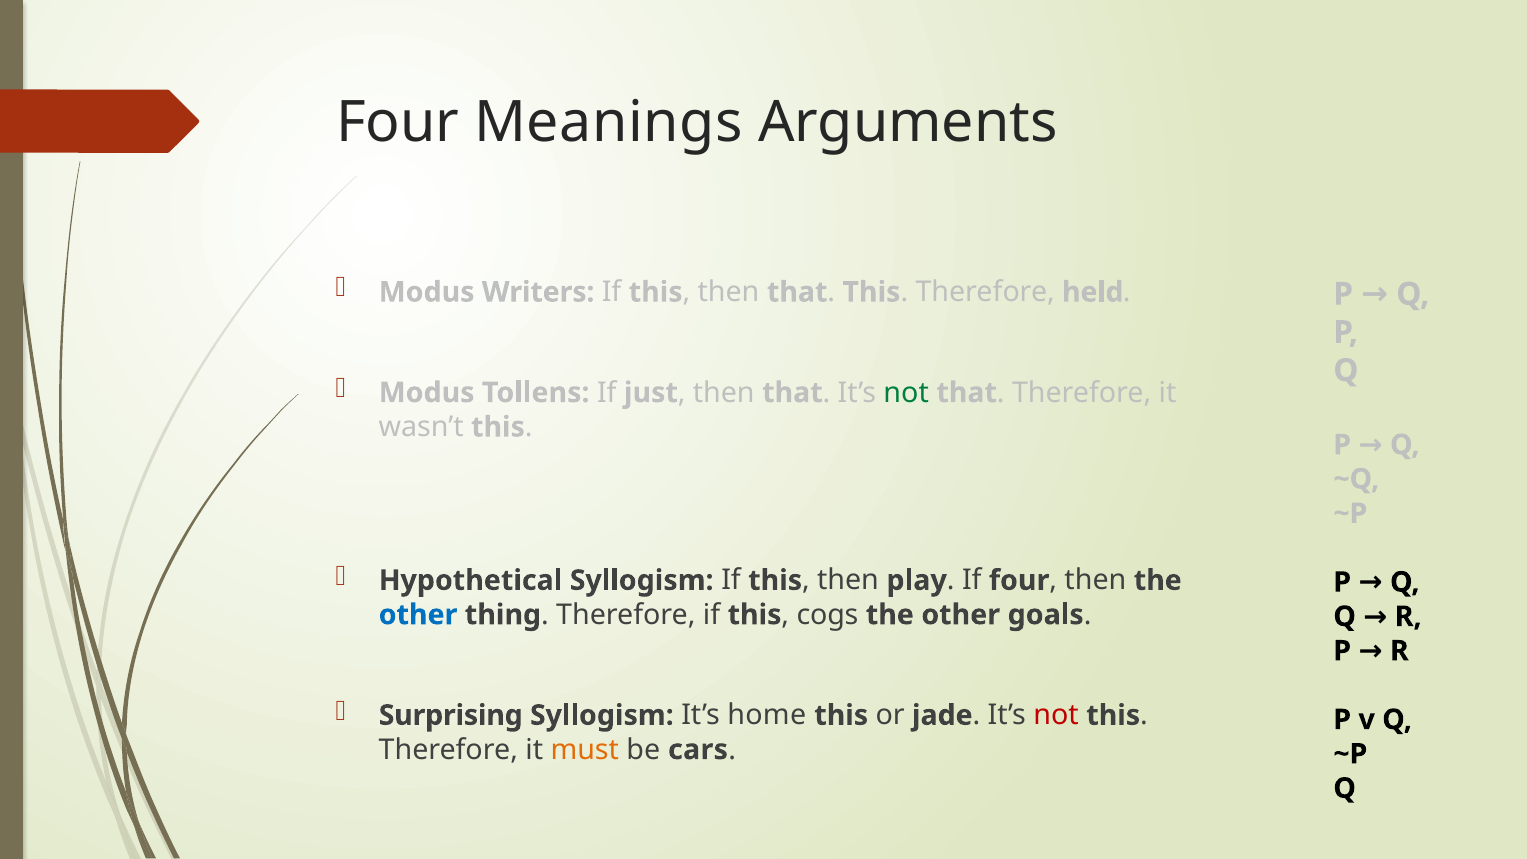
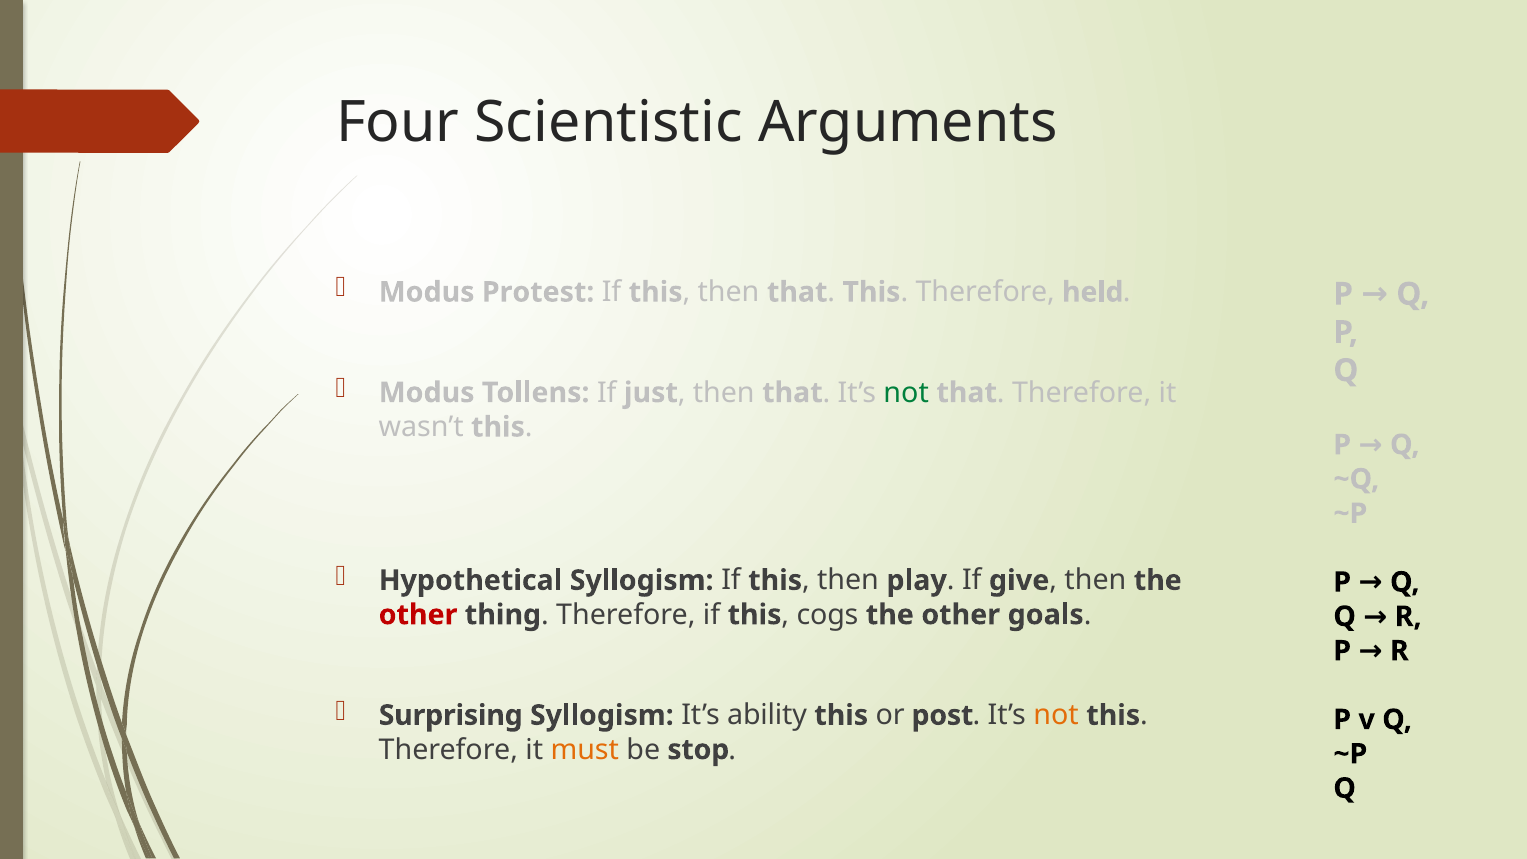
Meanings: Meanings -> Scientistic (609, 122)
Writers: Writers -> Protest (538, 292)
If four: four -> give (1019, 580)
other colour: blue -> red (418, 615)
home: home -> ability (767, 715)
jade: jade -> post (942, 715)
not colour: red -> orange (1056, 715)
cars: cars -> stop (698, 750)
